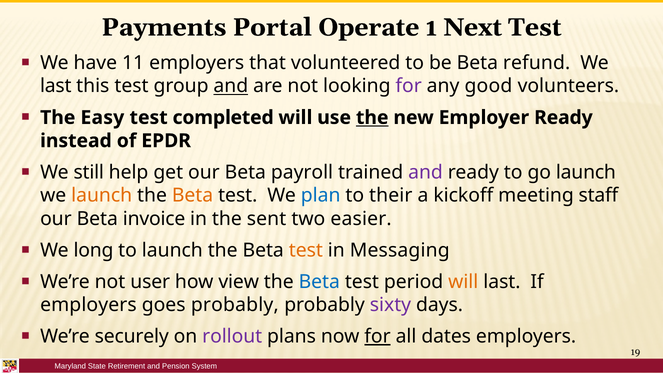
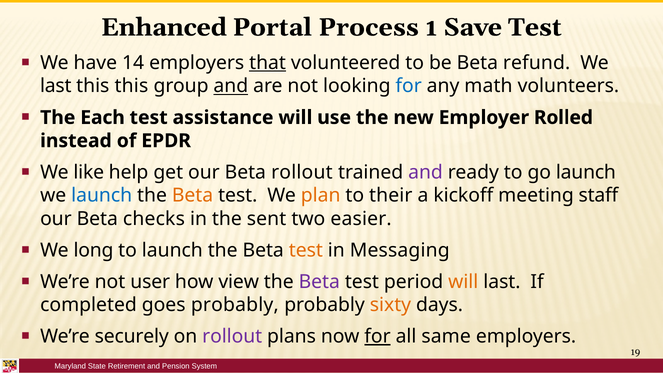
Payments: Payments -> Enhanced (164, 27)
Operate: Operate -> Process (369, 27)
Next: Next -> Save (473, 27)
11: 11 -> 14 (133, 63)
that underline: none -> present (268, 63)
this test: test -> this (131, 86)
for colour: purple -> blue (409, 86)
good: good -> math (488, 86)
Easy: Easy -> Each (103, 118)
completed: completed -> assistance (223, 118)
the underline: present -> none (372, 118)
Employer Ready: Ready -> Rolled (563, 118)
still: still -> like (89, 172)
Beta payroll: payroll -> rollout (302, 172)
launch colour: orange -> blue (102, 195)
plan colour: blue -> orange (321, 195)
invoice: invoice -> checks (154, 219)
Beta colour: blue -> purple (319, 282)
employers: employers -> completed (88, 305)
sixty colour: purple -> orange (390, 305)
dates: dates -> same (446, 336)
